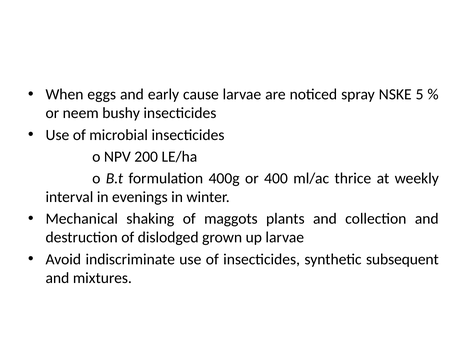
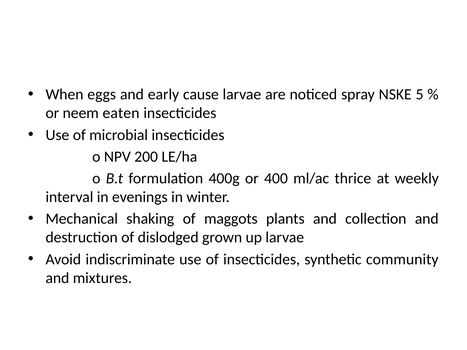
bushy: bushy -> eaten (121, 113)
subsequent: subsequent -> community (402, 259)
